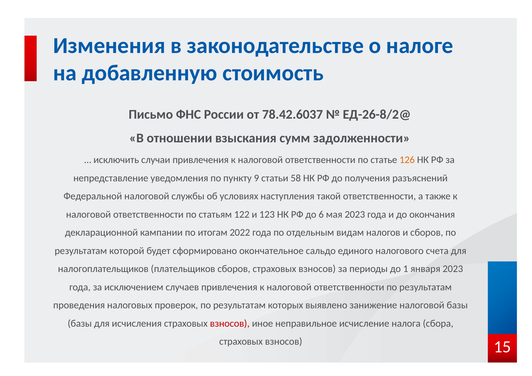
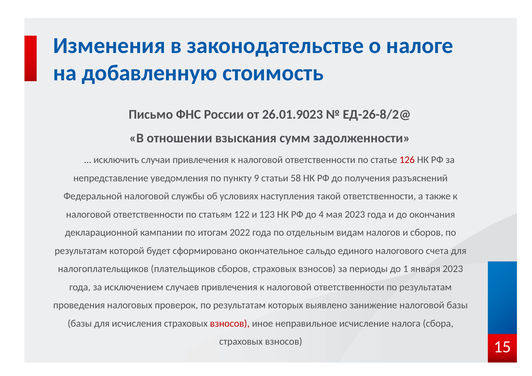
78.42.6037: 78.42.6037 -> 26.01.9023 (293, 114)
126 colour: orange -> red (407, 160)
6: 6 -> 4 (321, 215)
